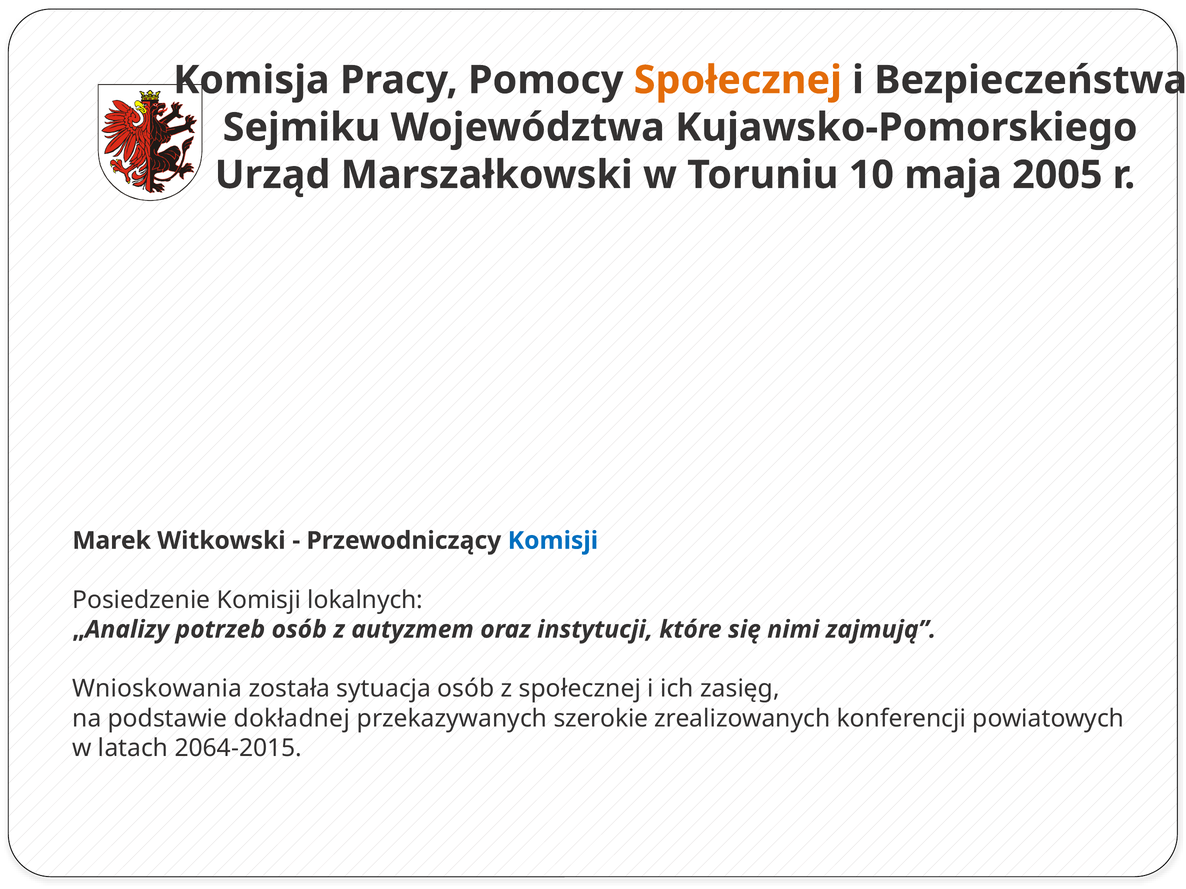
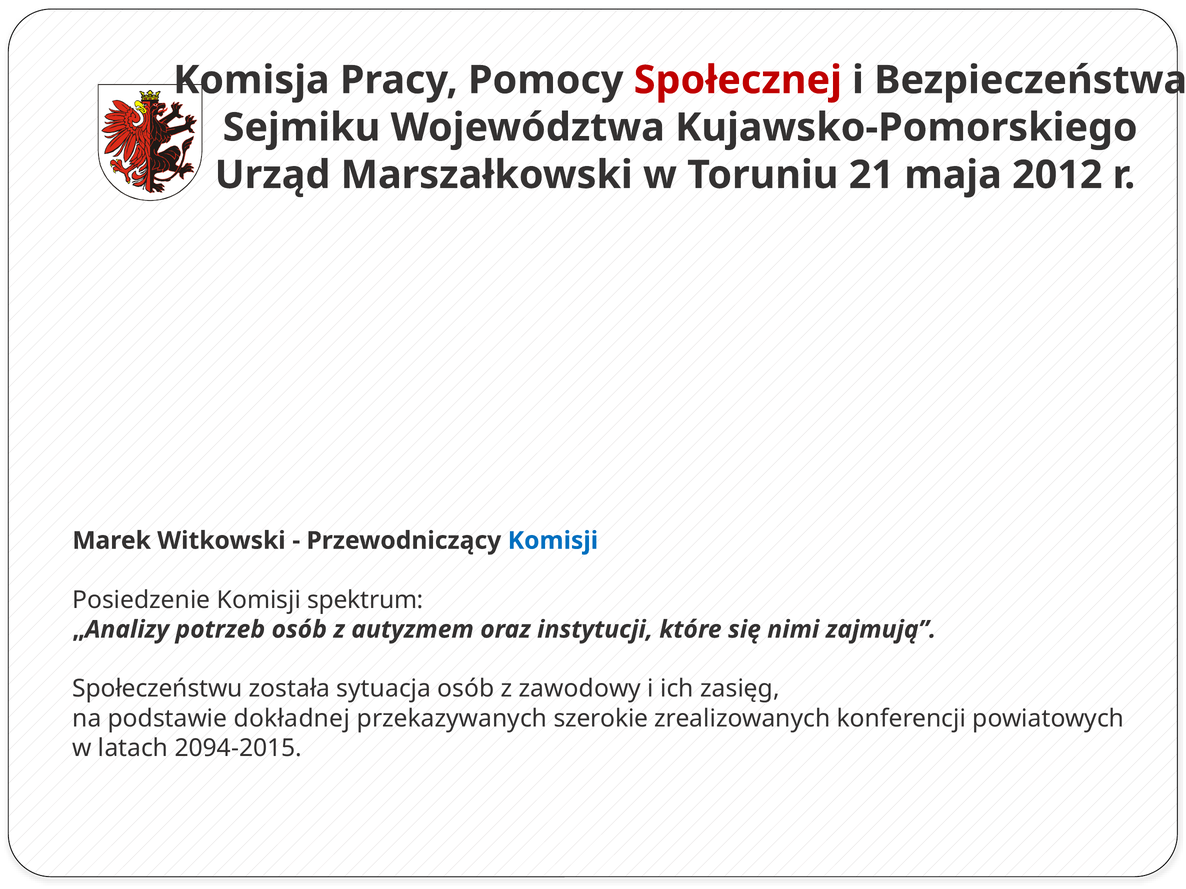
Społecznej colour: orange -> red (738, 80)
10: 10 -> 21 (871, 175)
2005: 2005 -> 2012 (1057, 175)
lokalnych: lokalnych -> spektrum (365, 600)
Wnioskowania: Wnioskowania -> Społeczeństwu (157, 689)
z społecznej: społecznej -> zawodowy (580, 689)
2064-2015: 2064-2015 -> 2094-2015 (238, 748)
